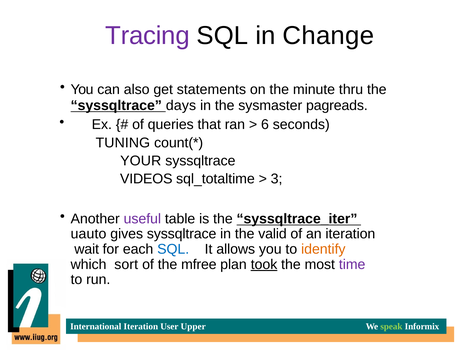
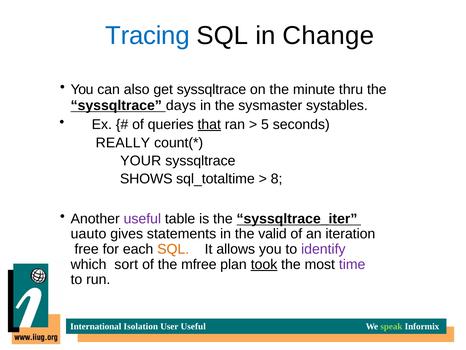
Tracing colour: purple -> blue (147, 36)
get statements: statements -> syssqltrace (211, 89)
pagreads: pagreads -> systables (337, 105)
that underline: none -> present (209, 124)
6: 6 -> 5 (265, 124)
TUNING: TUNING -> REALLY (123, 142)
VIDEOS: VIDEOS -> SHOWS (146, 179)
3: 3 -> 8 (277, 179)
gives syssqltrace: syssqltrace -> statements (182, 234)
wait: wait -> free (87, 249)
SQL colour: blue -> orange (173, 249)
identify colour: orange -> purple (323, 249)
International Iteration: Iteration -> Isolation (141, 326)
User Upper: Upper -> Useful (193, 326)
